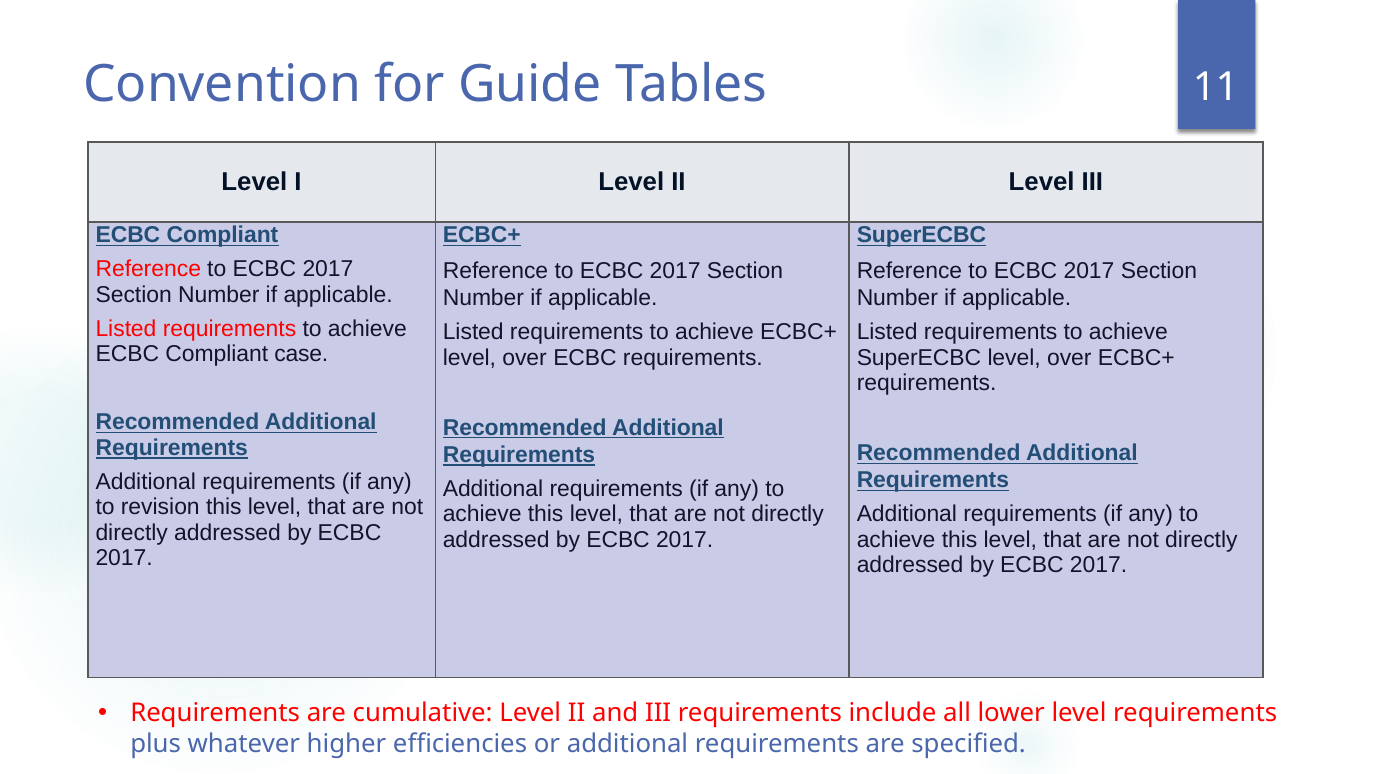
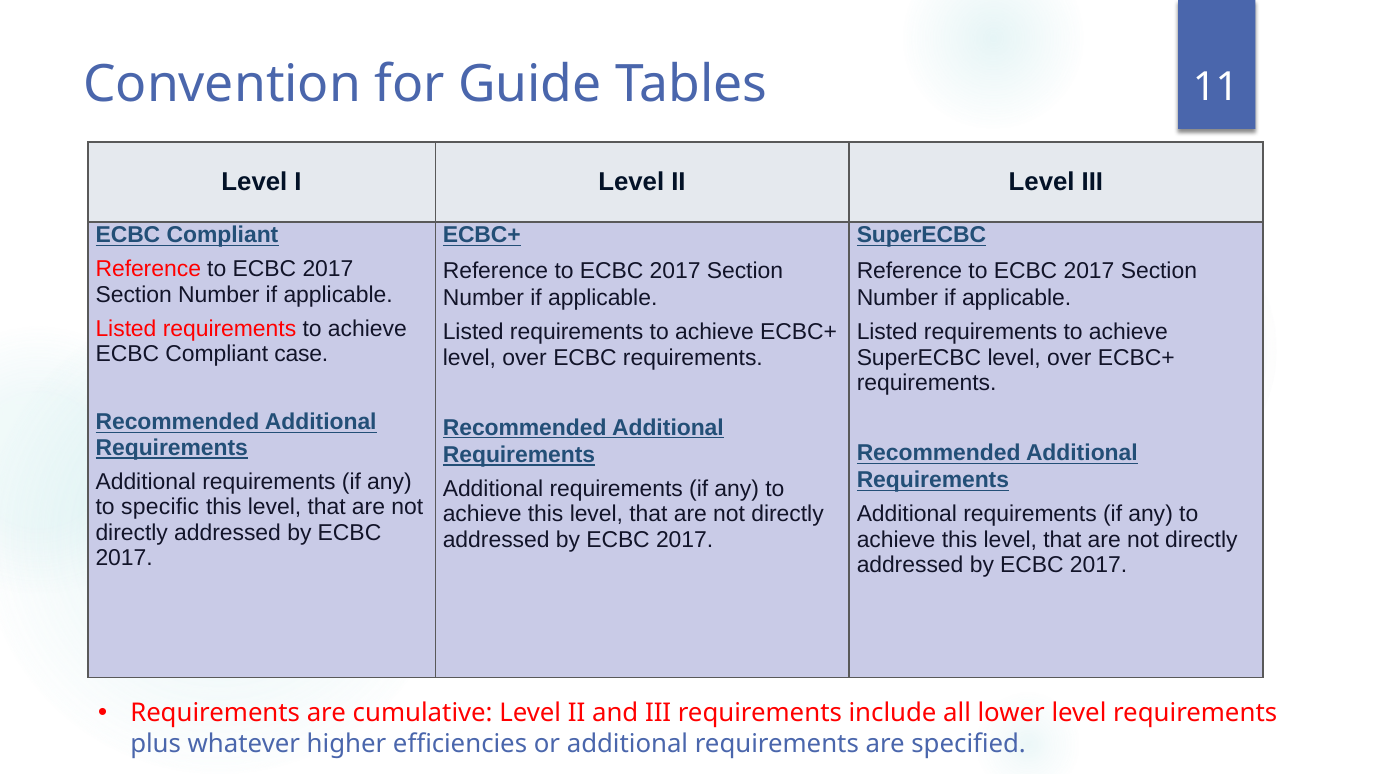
revision: revision -> specific (160, 507)
